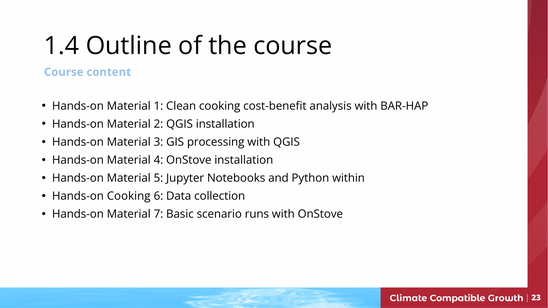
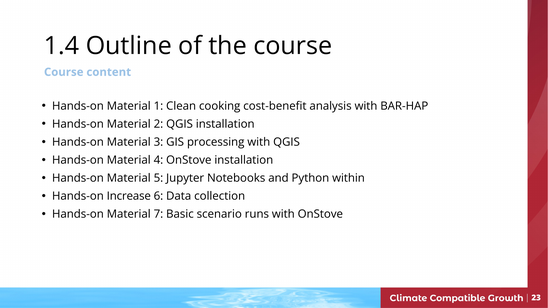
Hands-on Cooking: Cooking -> Increase (129, 196)
